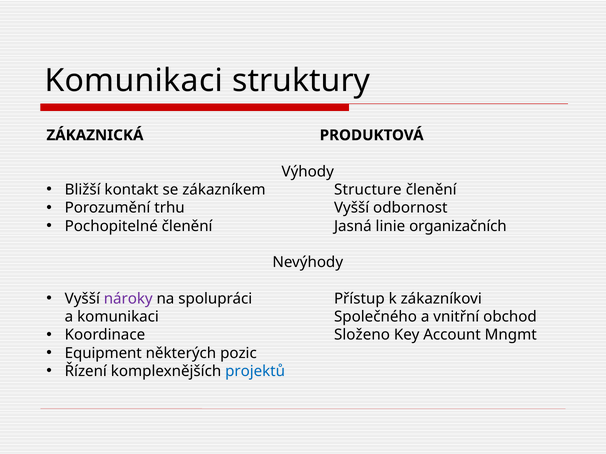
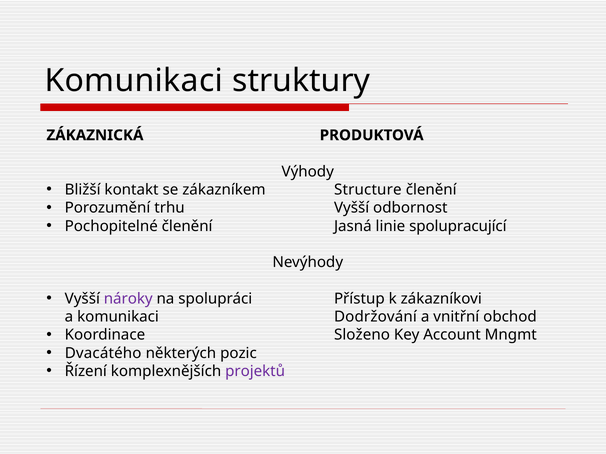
organizačních: organizačních -> spolupracující (458, 226)
Společného: Společného -> Dodržování (375, 317)
Equipment: Equipment -> Dvacátého (103, 354)
projektů colour: blue -> purple (255, 372)
